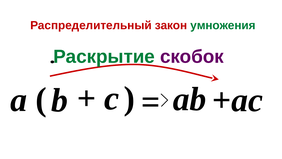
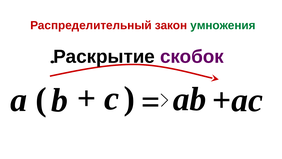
Раскрытие colour: green -> black (104, 57)
